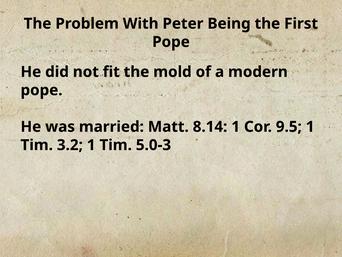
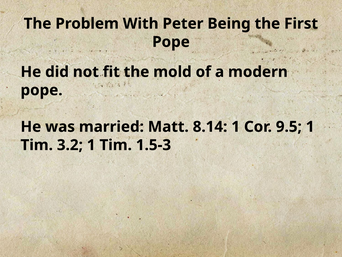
5.0-3: 5.0-3 -> 1.5-3 (153, 145)
